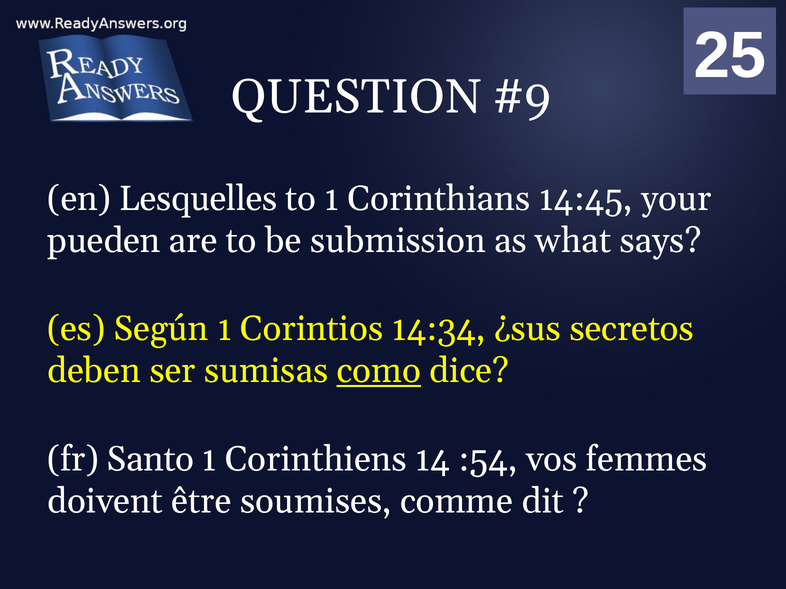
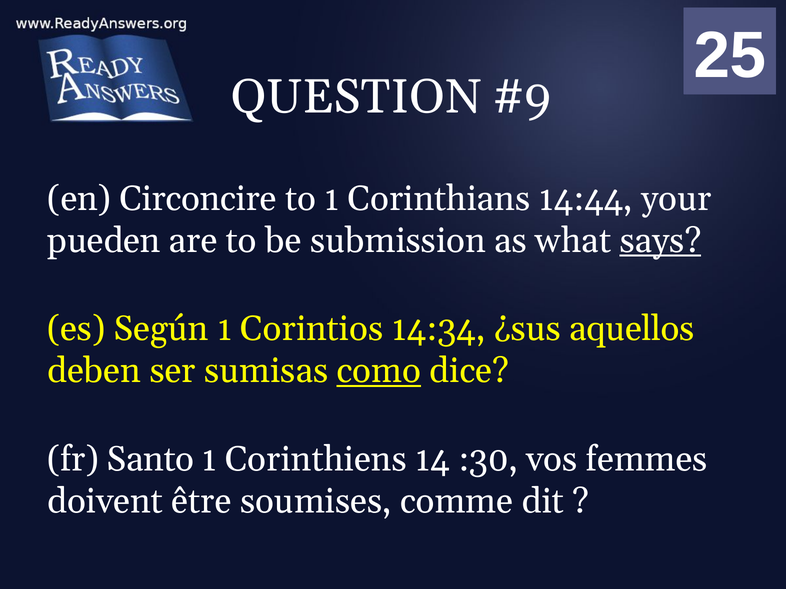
Lesquelles: Lesquelles -> Circoncire (198, 199)
14:45: 14:45 -> 14:44 (586, 199)
says underline: none -> present (660, 241)
secretos: secretos -> aquellos (632, 329)
:54: :54 -> :30 (488, 460)
